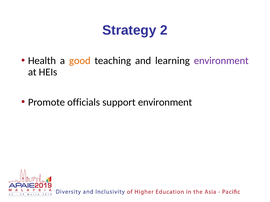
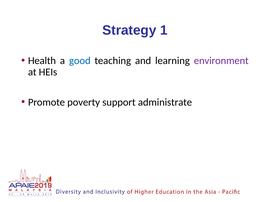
2: 2 -> 1 (164, 30)
good colour: orange -> blue (80, 61)
officials: officials -> poverty (84, 102)
support environment: environment -> administrate (165, 102)
